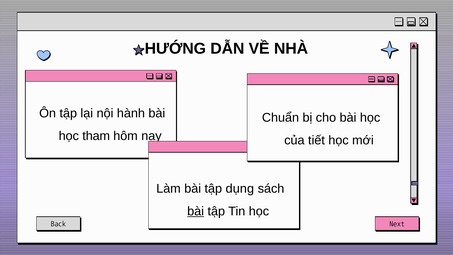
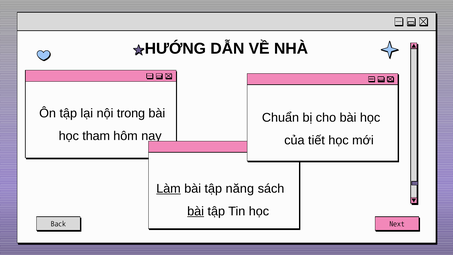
hành: hành -> trong (131, 113)
Làm underline: none -> present (168, 189)
dụng: dụng -> năng (240, 189)
